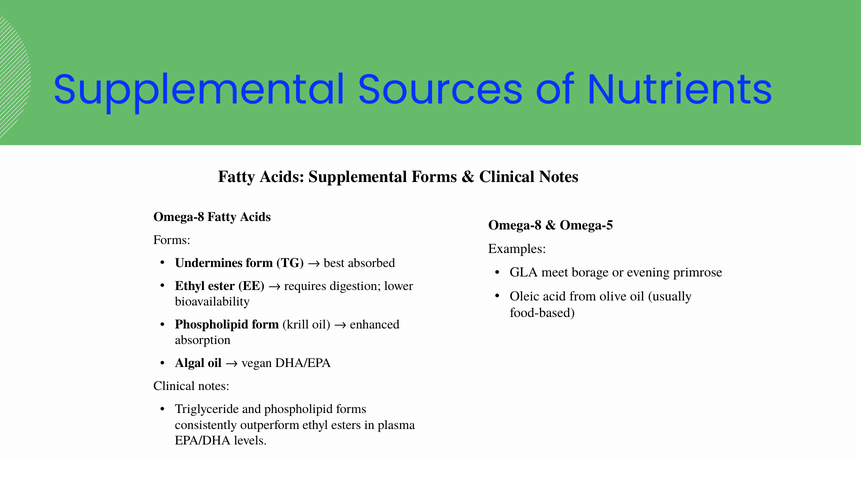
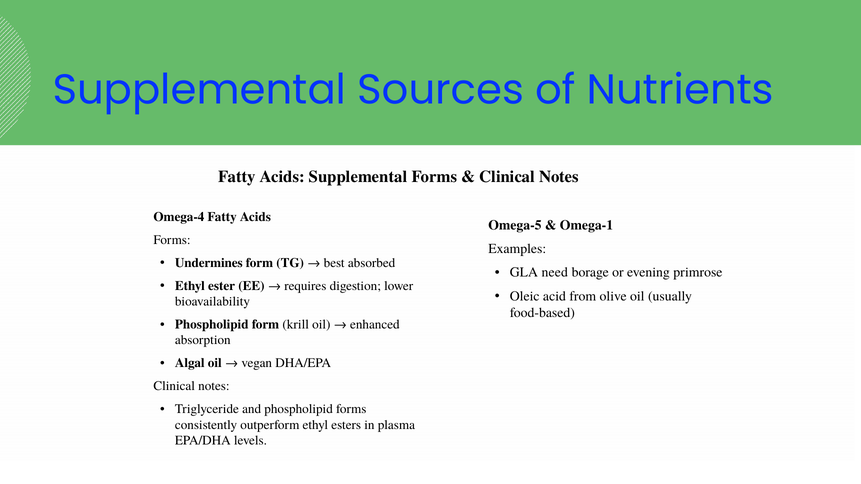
Omega-8: Omega-8 -> Omega-4 (179, 217)
Omega-8: Omega-8 -> Omega-5 (515, 225)
Omega-5: Omega-5 -> Omega-1 (587, 225)
meet: meet -> need (555, 273)
